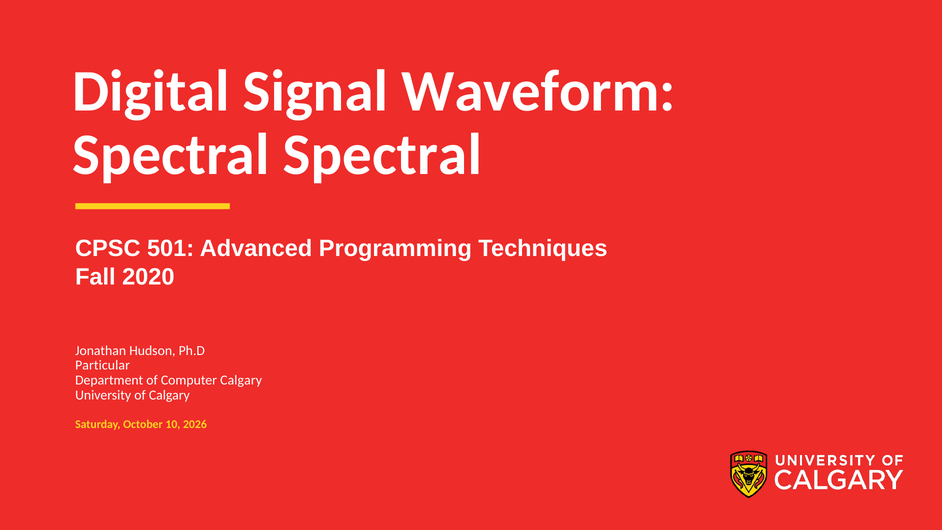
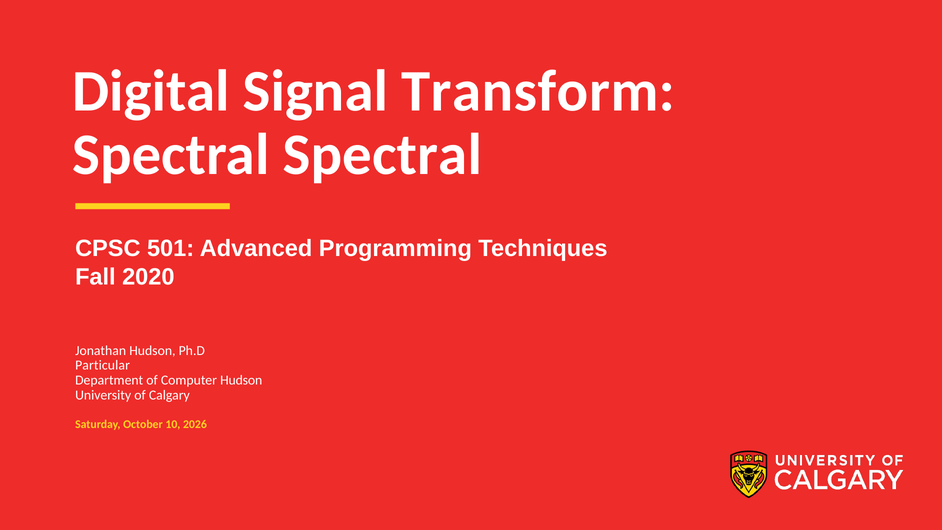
Waveform: Waveform -> Transform (538, 91)
Computer Calgary: Calgary -> Hudson (241, 380)
